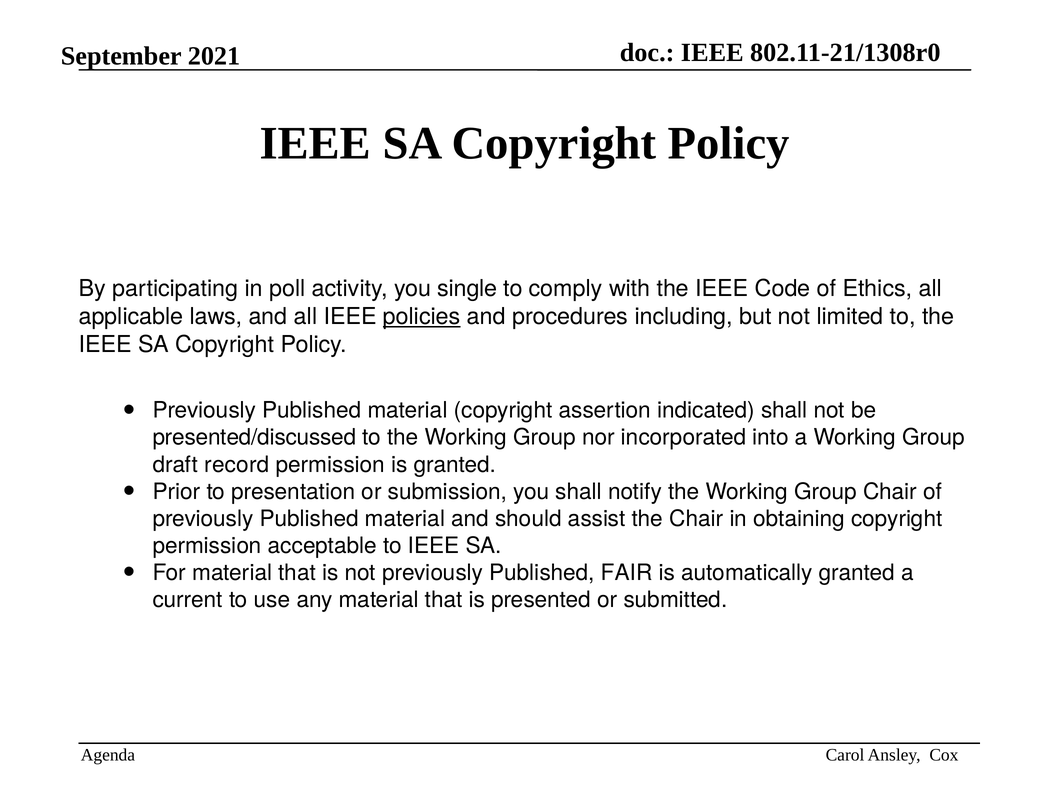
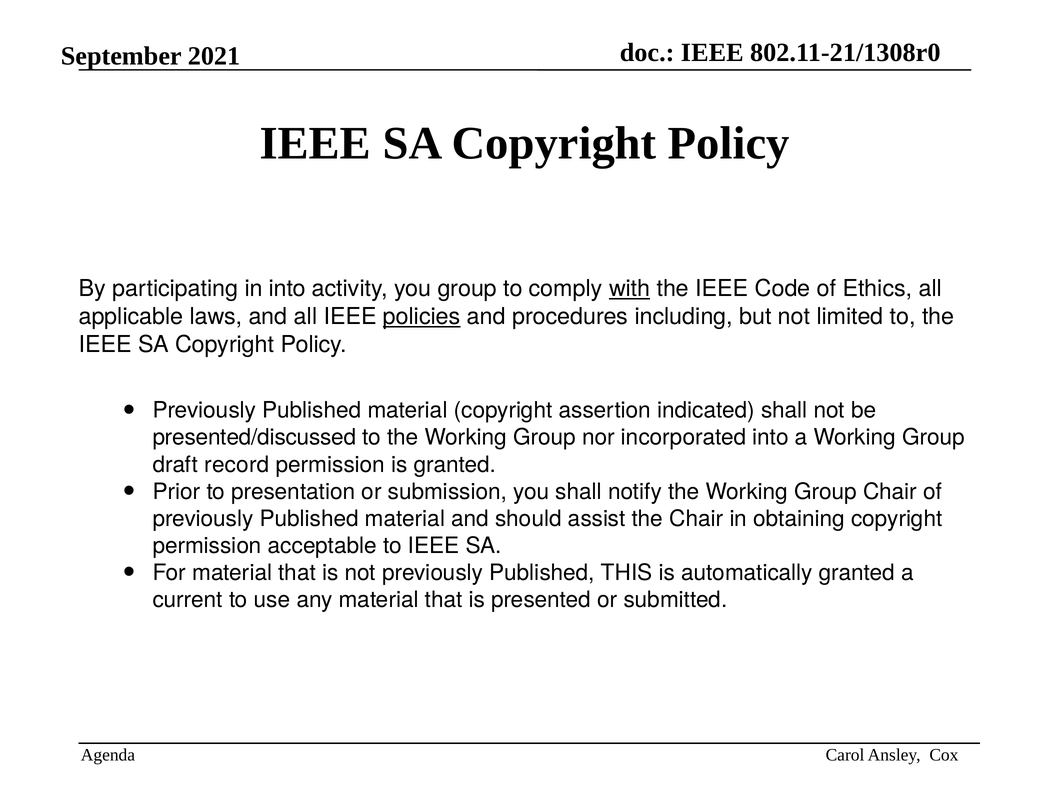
in poll: poll -> into (287, 289)
you single: single -> group (467, 289)
with underline: none -> present (630, 289)
FAIR: FAIR -> THIS (627, 573)
